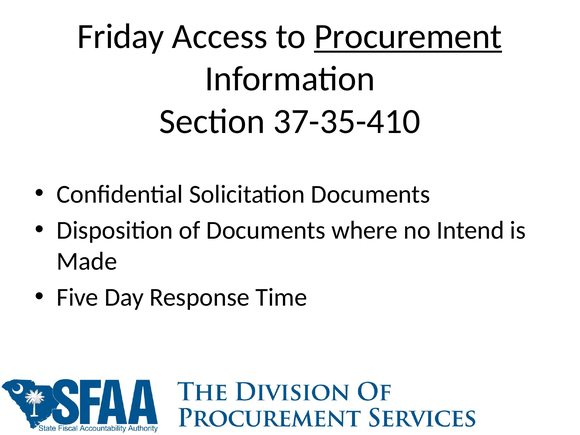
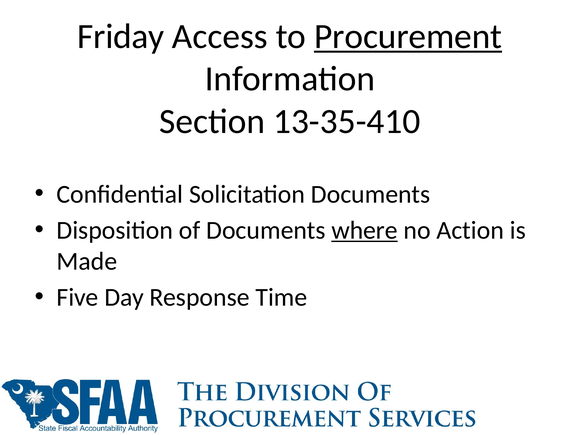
37-35-410: 37-35-410 -> 13-35-410 (347, 121)
where underline: none -> present (365, 230)
Intend: Intend -> Action (470, 230)
